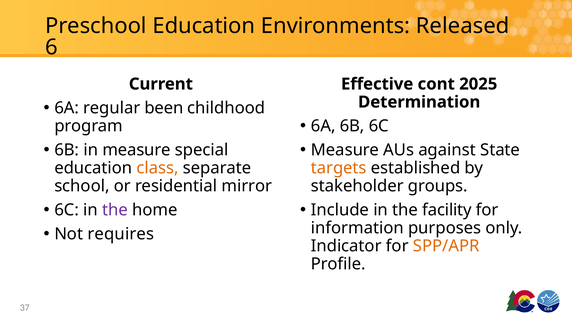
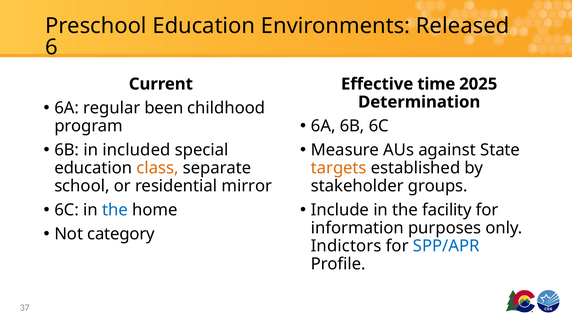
cont: cont -> time (436, 84)
in measure: measure -> included (136, 150)
the colour: purple -> blue (115, 210)
requires: requires -> category (121, 234)
Indicator: Indicator -> Indictors (346, 246)
SPP/APR colour: orange -> blue (446, 246)
